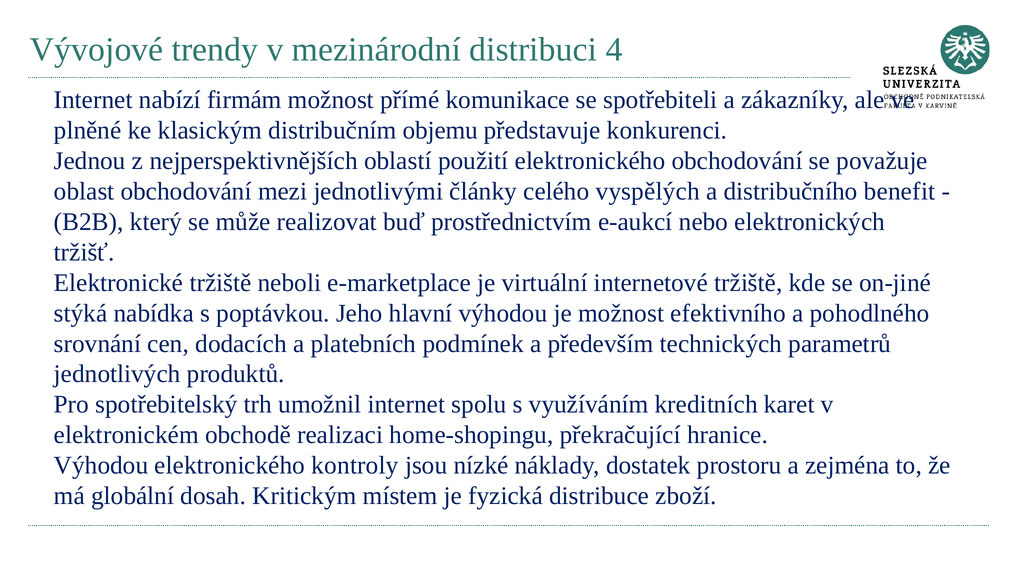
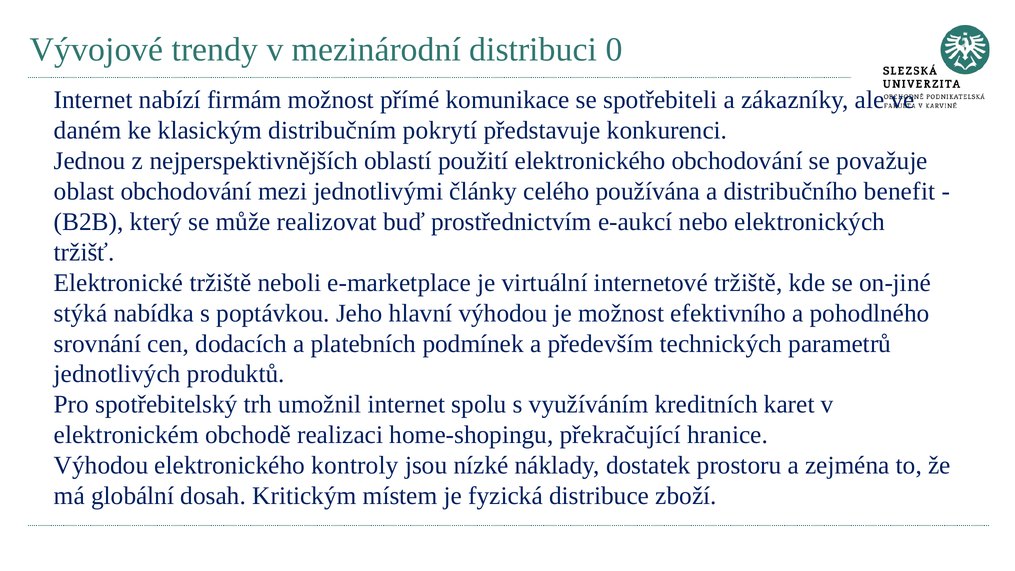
4: 4 -> 0 (614, 49)
plněné: plněné -> daném (88, 130)
objemu: objemu -> pokrytí (440, 130)
vyspělých: vyspělých -> používána (648, 191)
